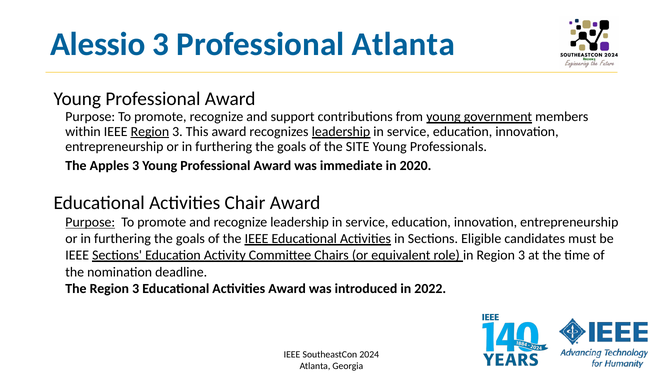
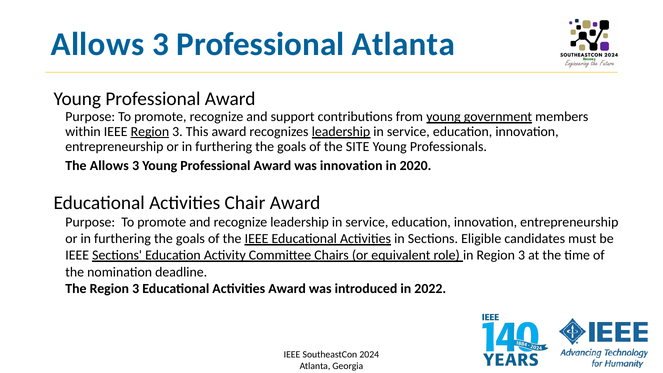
Alessio: Alessio -> Allows (97, 45)
The Apples: Apples -> Allows (109, 166)
was immediate: immediate -> innovation (351, 166)
Purpose underline: present -> none (90, 222)
